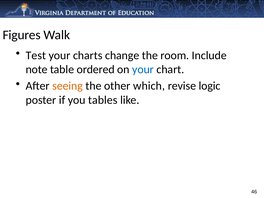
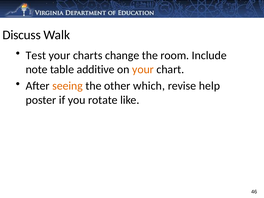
Figures: Figures -> Discuss (22, 35)
ordered: ordered -> additive (96, 69)
your colour: blue -> orange (143, 69)
logic: logic -> help (209, 86)
tables: tables -> rotate (103, 100)
